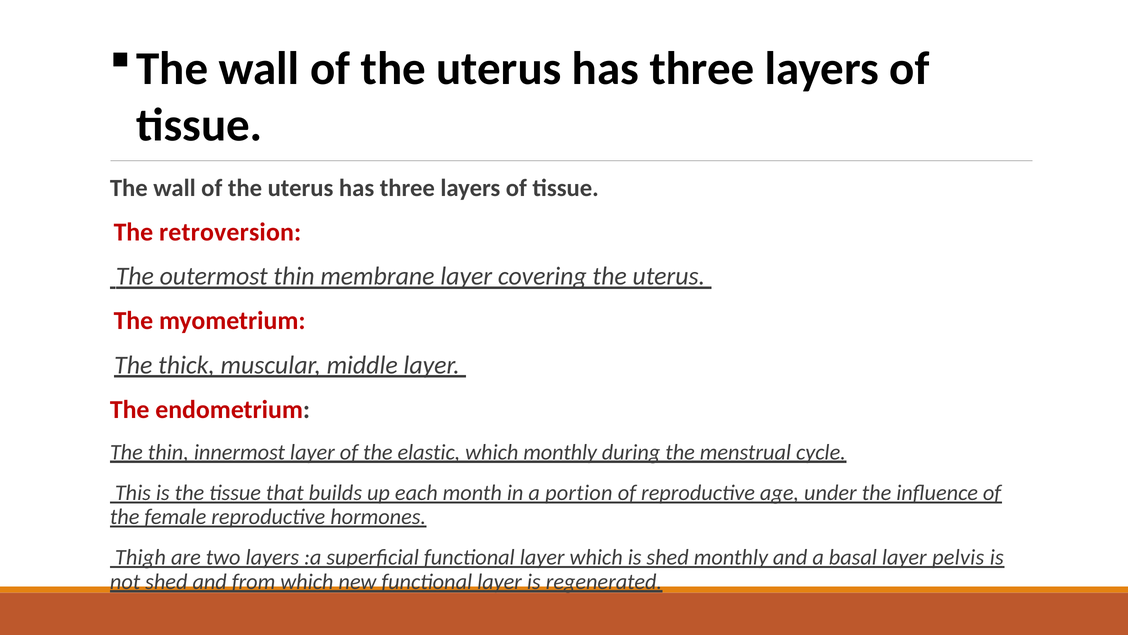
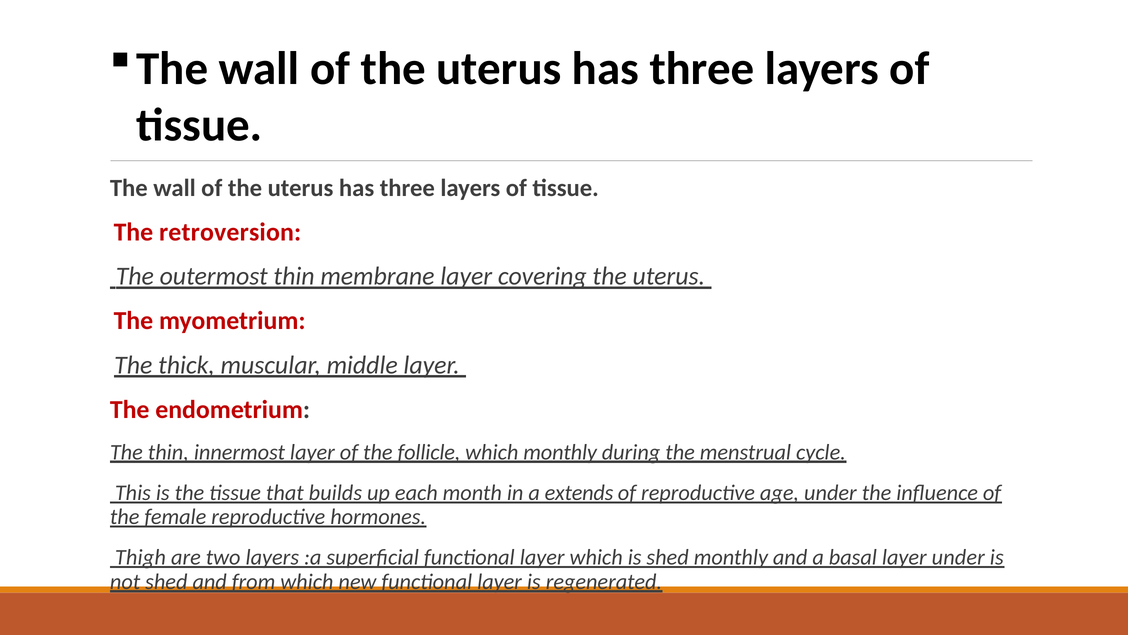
elastic: elastic -> follicle (429, 452)
portion: portion -> extends (579, 492)
layer pelvis: pelvis -> under (958, 557)
